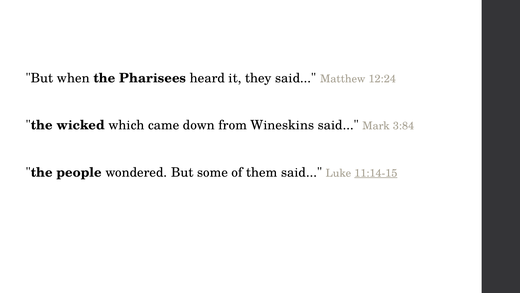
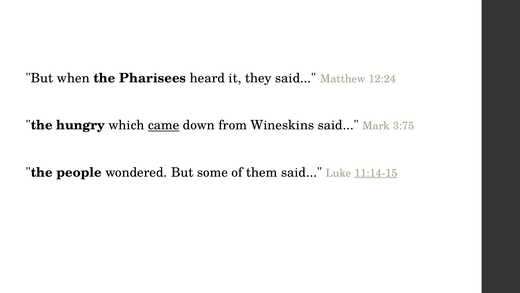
wicked: wicked -> hungry (81, 125)
came underline: none -> present (164, 125)
3:84: 3:84 -> 3:75 (404, 126)
